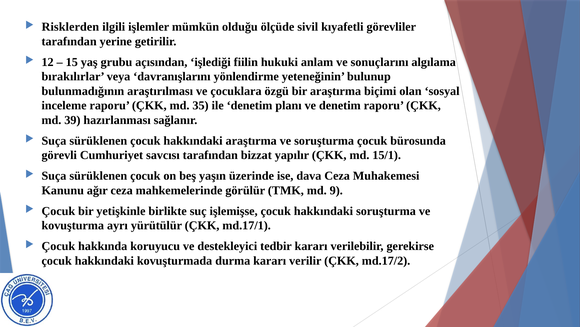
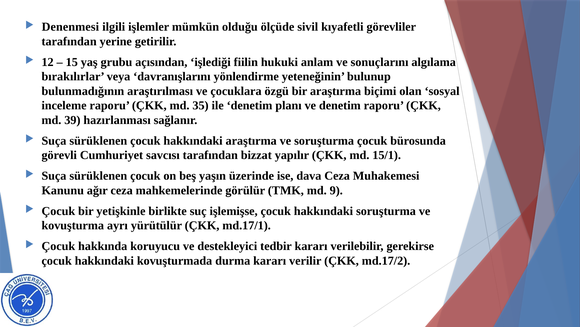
Risklerden: Risklerden -> Denenmesi (70, 27)
